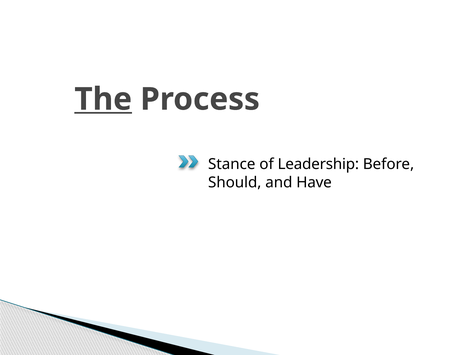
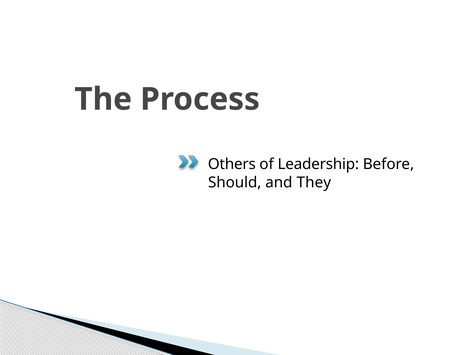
The underline: present -> none (103, 99)
Stance: Stance -> Others (232, 164)
Have: Have -> They (314, 183)
